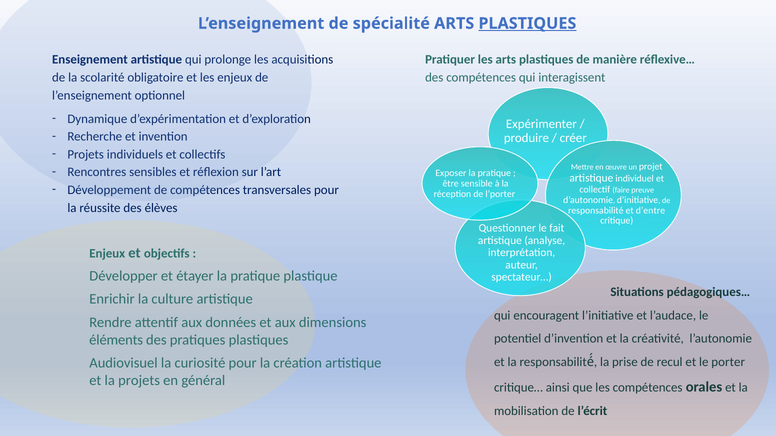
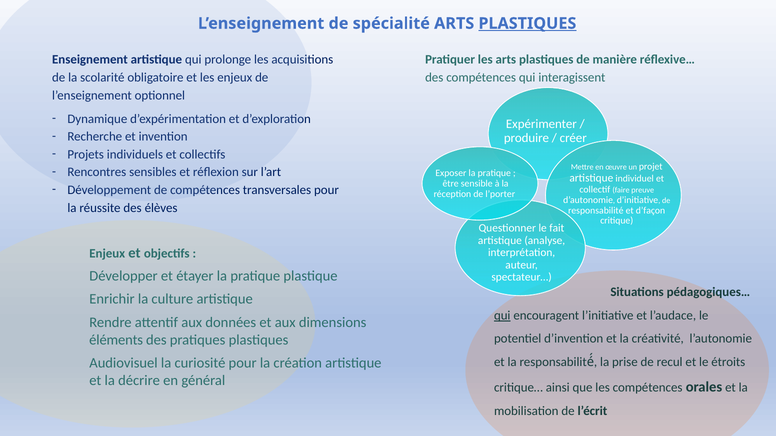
d’entre: d’entre -> d’façon (651, 211)
qui underline: none -> present (502, 316)
porter: porter -> étroits (728, 362)
la projets: projets -> décrire (139, 381)
